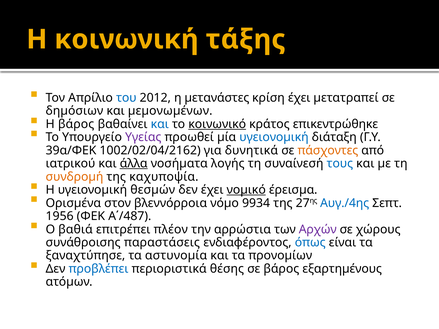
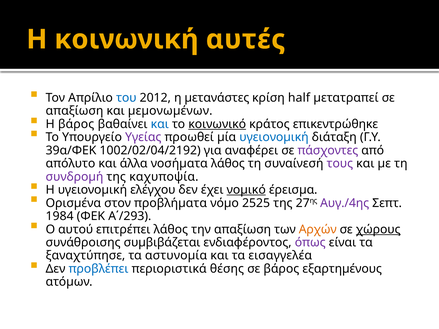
τάξης: τάξης -> αυτές (246, 39)
κρίση έχει: έχει -> half (299, 98)
δηµόσιων: δηµόσιων -> απαξίωση (75, 111)
1002/02/04/2162: 1002/02/04/2162 -> 1002/02/04/2192 (150, 150)
δυνητικά: δυνητικά -> αναφέρει (251, 150)
πάσχοντες colour: orange -> purple (328, 150)
ιατρικού: ιατρικού -> απόλυτο (70, 164)
άλλα underline: present -> none (134, 164)
νοσήµατα λογής: λογής -> λάθος (228, 164)
τους colour: blue -> purple (340, 164)
συνδροµή colour: orange -> purple (75, 177)
θεσµών: θεσµών -> ελέγχου (153, 190)
βλεννόρροια: βλεννόρροια -> προβλήµατα (171, 203)
9934: 9934 -> 2525 (256, 203)
Αυγ./4ης colour: blue -> purple (345, 203)
1956: 1956 -> 1984 (60, 216)
Α΄/487: Α΄/487 -> Α΄/293 (130, 216)
βαθιά: βαθιά -> αυτού (76, 229)
επιτρέπει πλέον: πλέον -> λάθος (171, 229)
την αρρώστια: αρρώστια -> απαξίωση (243, 229)
Αρχών colour: purple -> orange (318, 229)
χώρους underline: none -> present (378, 229)
παραστάσεις: παραστάσεις -> συµβιβάζεται (162, 243)
όπως colour: blue -> purple (310, 243)
προνοµίων: προνοµίων -> εισαγγελέα (280, 256)
